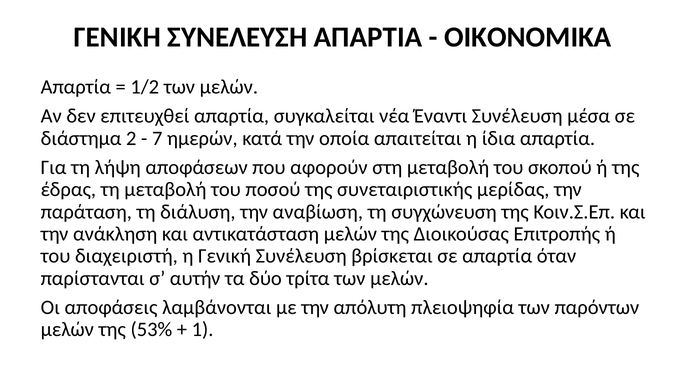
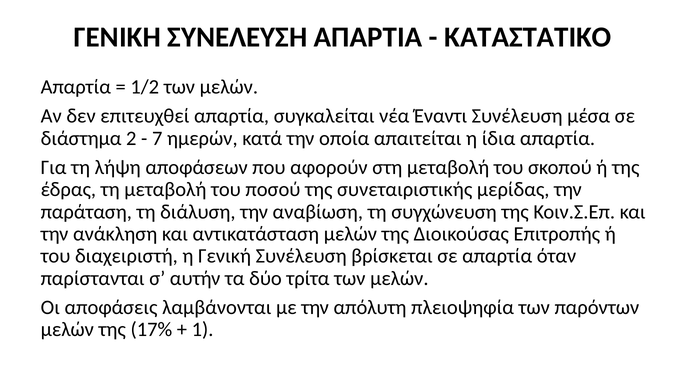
ΟΙΚΟΝΟΜΙΚΑ: ΟΙΚΟΝΟΜΙΚΑ -> ΚΑΤΑΣΤΑΤΙΚΟ (528, 37)
53%: 53% -> 17% (151, 330)
